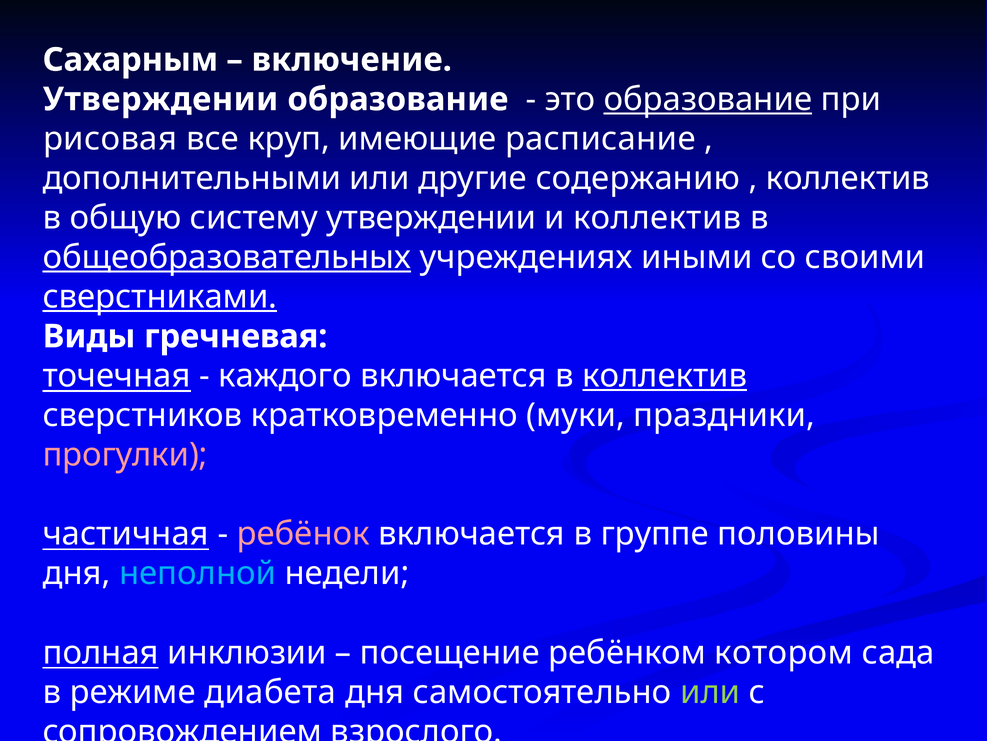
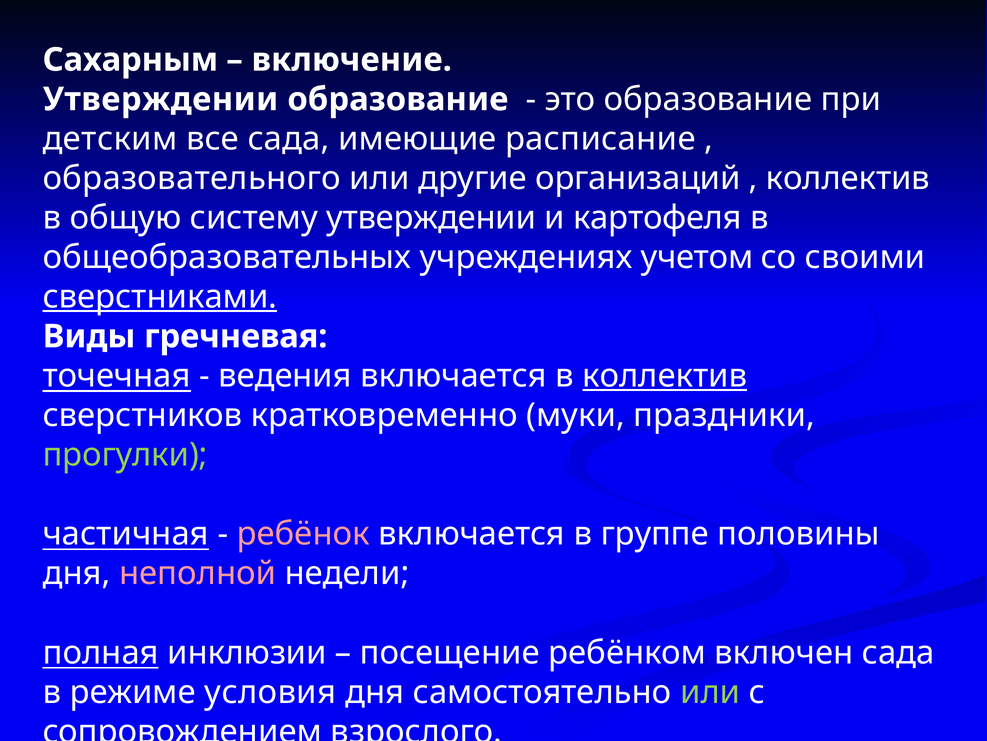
образование underline: present -> none (708, 99)
рисовая: рисовая -> детским (110, 139)
все круп: круп -> сада (289, 139)
дополнительными: дополнительными -> образовательного (192, 178)
содержанию: содержанию -> организаций (638, 178)
и коллектив: коллектив -> картофеля (658, 218)
общеобразовательных underline: present -> none (227, 257)
иными: иными -> учетом (697, 257)
каждого: каждого -> ведения (285, 376)
прогулки colour: pink -> light green (125, 455)
неполной colour: light blue -> pink (198, 573)
котором: котором -> включен (784, 652)
диабета: диабета -> условия (270, 691)
